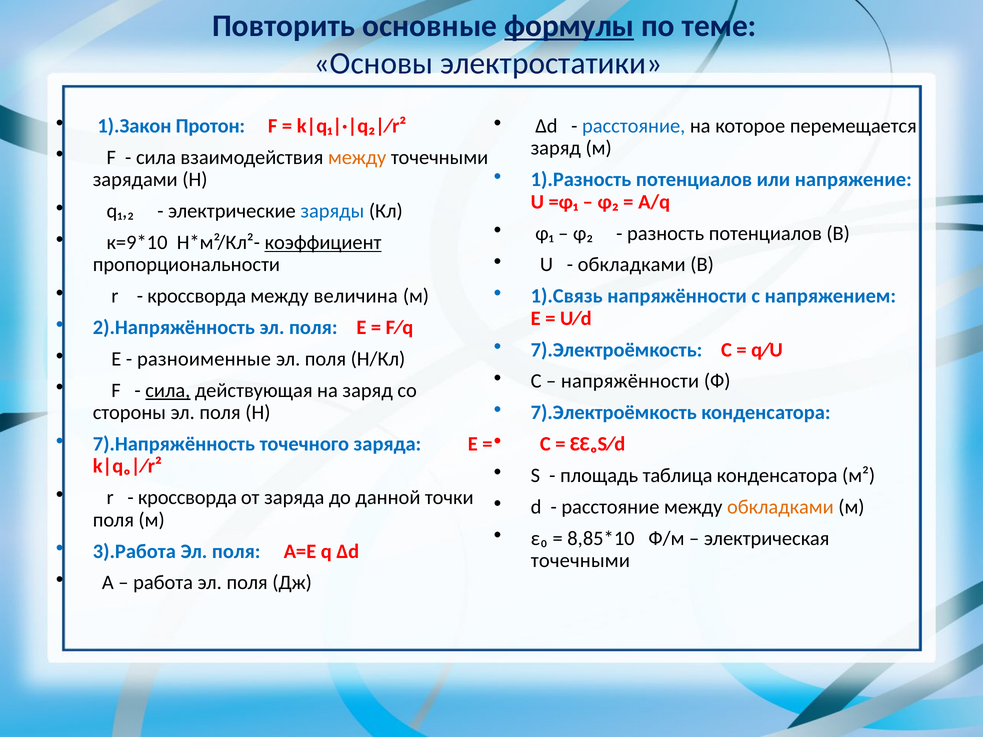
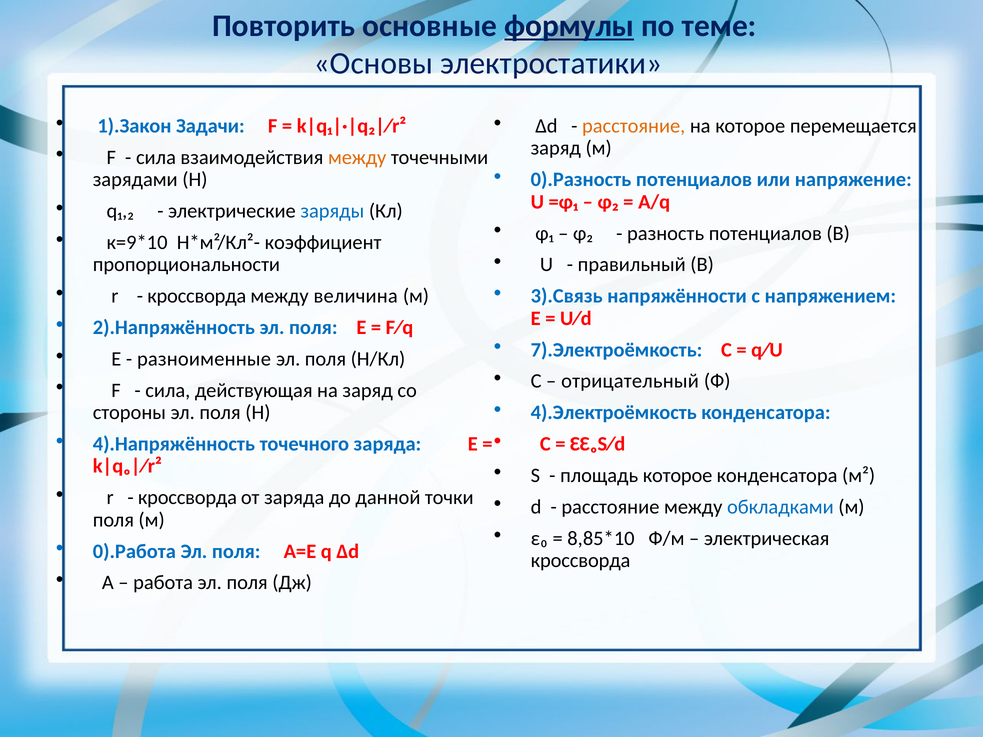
Протон: Протон -> Задачи (210, 126)
расстояние colour: blue -> orange (634, 126)
1).Разность: 1).Разность -> 0).Разность (581, 180)
коэффициент underline: present -> none (323, 243)
обкладками: обкладками -> правильный (632, 265)
1).Связь: 1).Связь -> 3).Связь (567, 296)
напряжённости: напряжённости -> отрицательный (630, 381)
сила underline: present -> none (168, 391)
7).Электроёмкость: 7).Электроёмкость -> 4).Электроёмкость (614, 413)
7).Напряжённость: 7).Напряжённость -> 4).Напряжённость (174, 444)
площадь таблица: таблица -> которое (678, 476)
обкладками colour: orange -> blue (780, 507)
3).Работа: 3).Работа -> 0).Работа (134, 551)
точечными: точечными -> кроссворда (581, 561)
